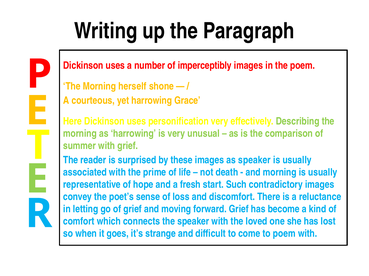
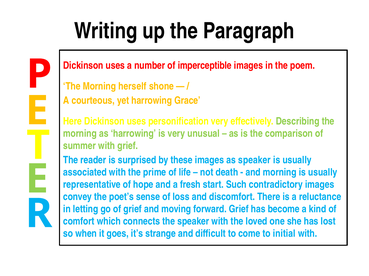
imperceptibly: imperceptibly -> imperceptible (205, 66)
to poem: poem -> initial (284, 234)
